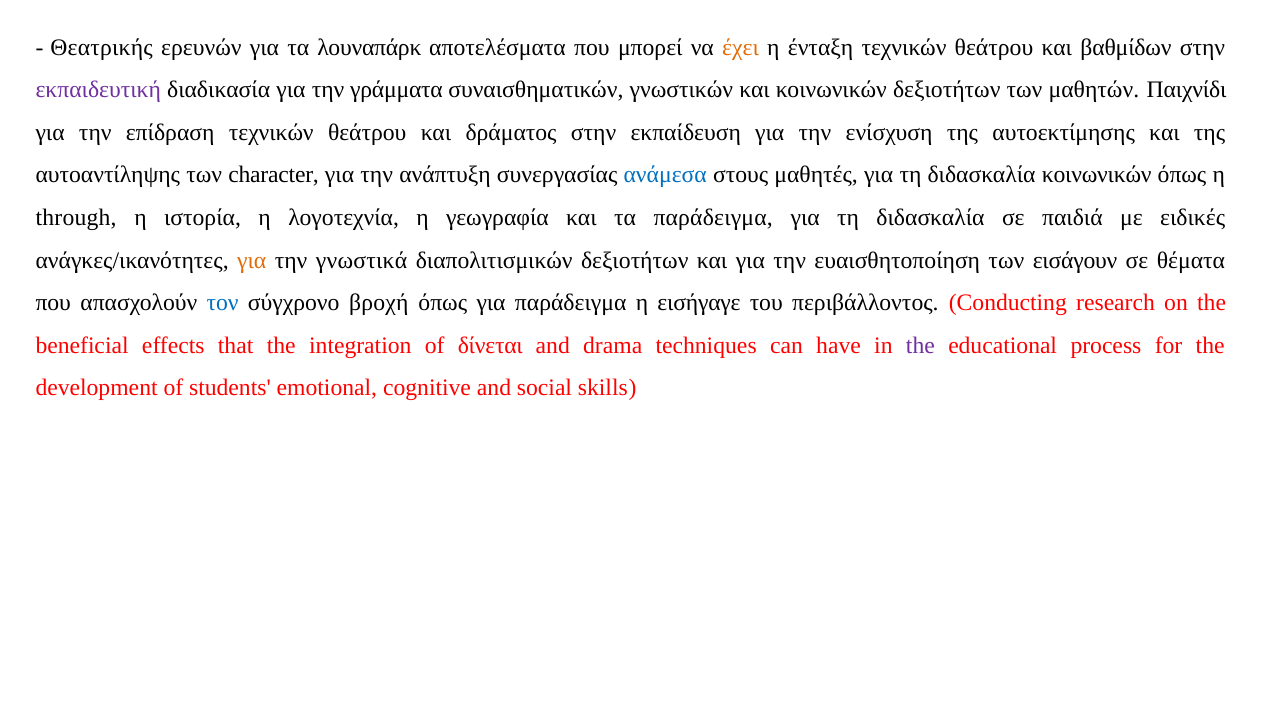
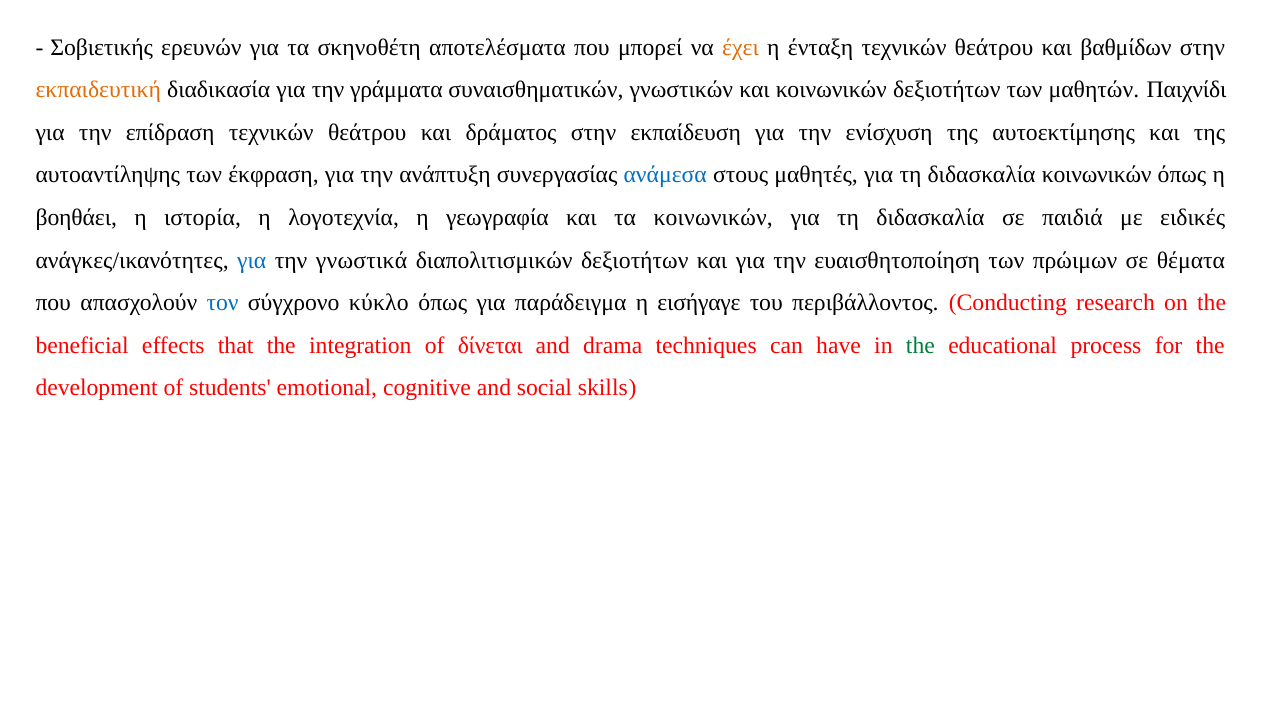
Θεατρικής: Θεατρικής -> Σοβιετικής (102, 47)
λουναπάρκ: λουναπάρκ -> σκηνοθέτη (369, 47)
εκπαιδευτική colour: purple -> orange (98, 90)
character: character -> έκφραση (273, 175)
through: through -> βοηθάει (76, 218)
τα παράδειγμα: παράδειγμα -> κοινωνικών (713, 218)
για colour: orange -> blue (252, 260)
εισάγουν: εισάγουν -> πρώιμων (1075, 260)
βροχή: βροχή -> κύκλο (379, 303)
the colour: purple -> green (920, 345)
